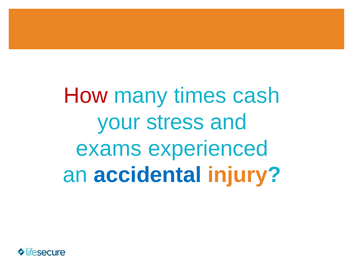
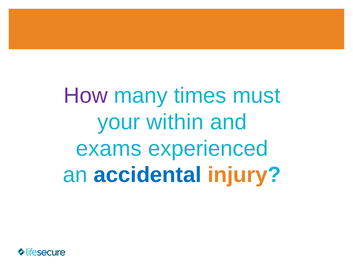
How colour: red -> purple (86, 96)
cash: cash -> must (256, 96)
stress: stress -> within (175, 122)
